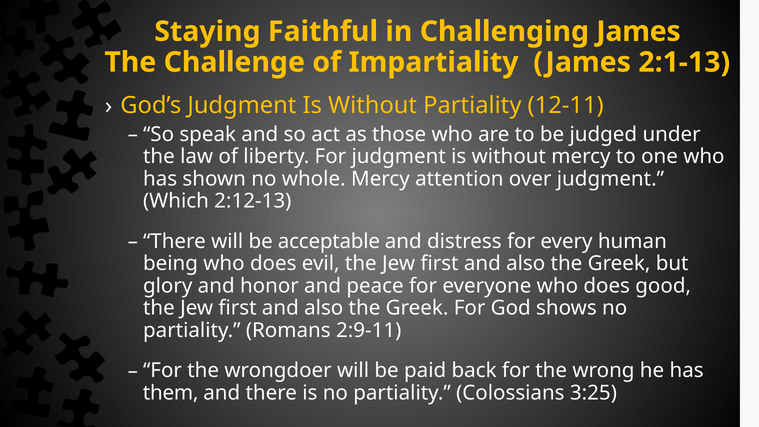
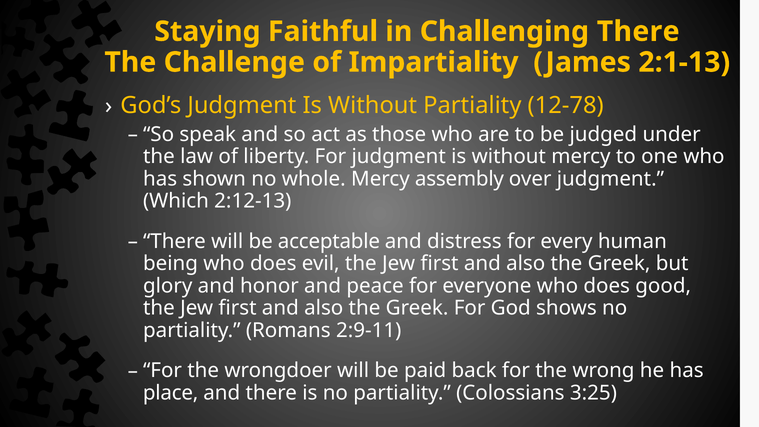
Challenging James: James -> There (638, 31)
12-11: 12-11 -> 12-78 (566, 106)
attention: attention -> assembly (459, 179)
them: them -> place (171, 393)
